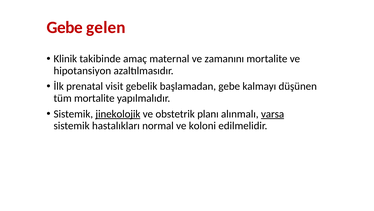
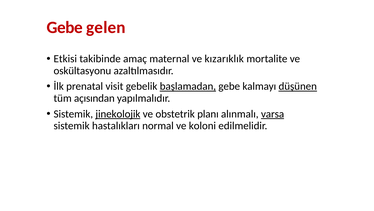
Klinik: Klinik -> Etkisi (65, 59)
zamanını: zamanını -> kızarıklık (224, 59)
hipotansiyon: hipotansiyon -> oskültasyonu (82, 70)
başlamadan underline: none -> present (188, 86)
düşünen underline: none -> present (298, 86)
tüm mortalite: mortalite -> açısından (94, 98)
